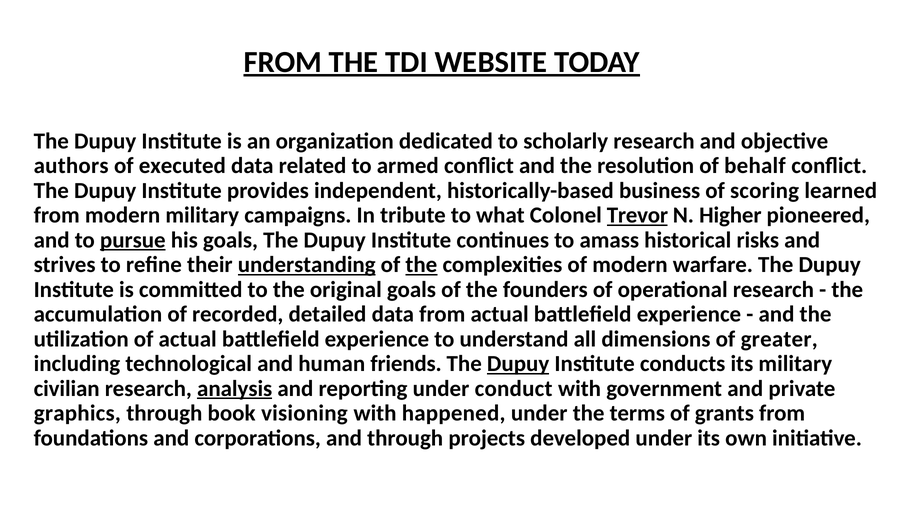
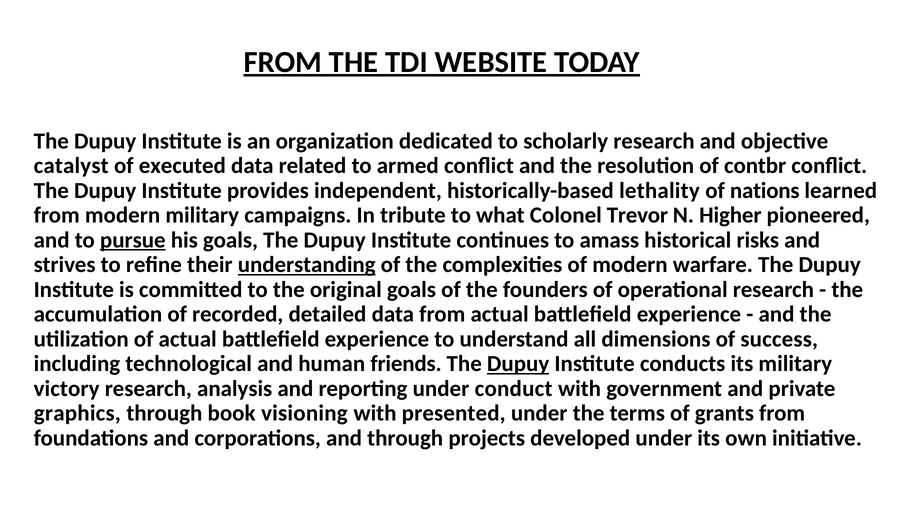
authors: authors -> catalyst (71, 166)
behalf: behalf -> contbr (755, 166)
business: business -> lethality (659, 191)
scoring: scoring -> nations (765, 191)
Trevor underline: present -> none (637, 215)
the underline: present -> none (421, 265)
greater: greater -> success (779, 339)
civilian: civilian -> victory (67, 389)
analysis underline: present -> none (235, 389)
happened: happened -> presented (454, 414)
